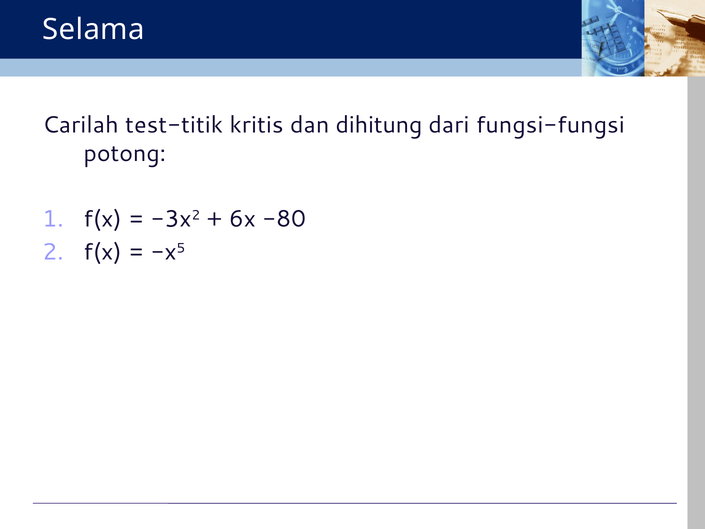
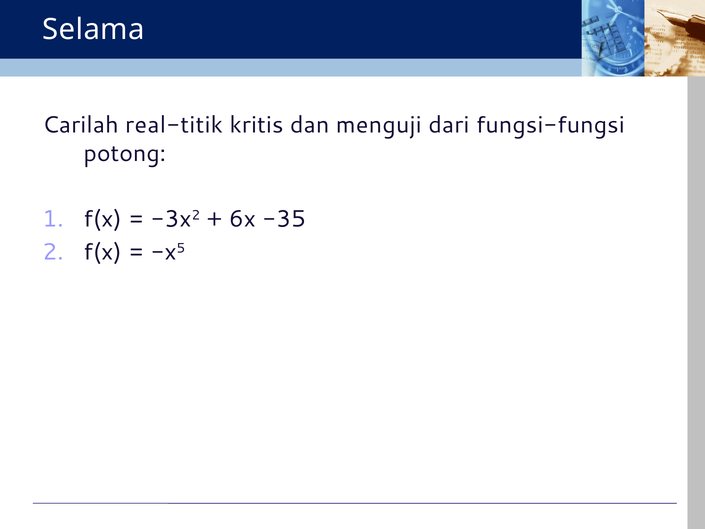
test-titik: test-titik -> real-titik (174, 125)
dihitung: dihitung -> menguji (379, 125)
-80: -80 -> -35 (284, 219)
